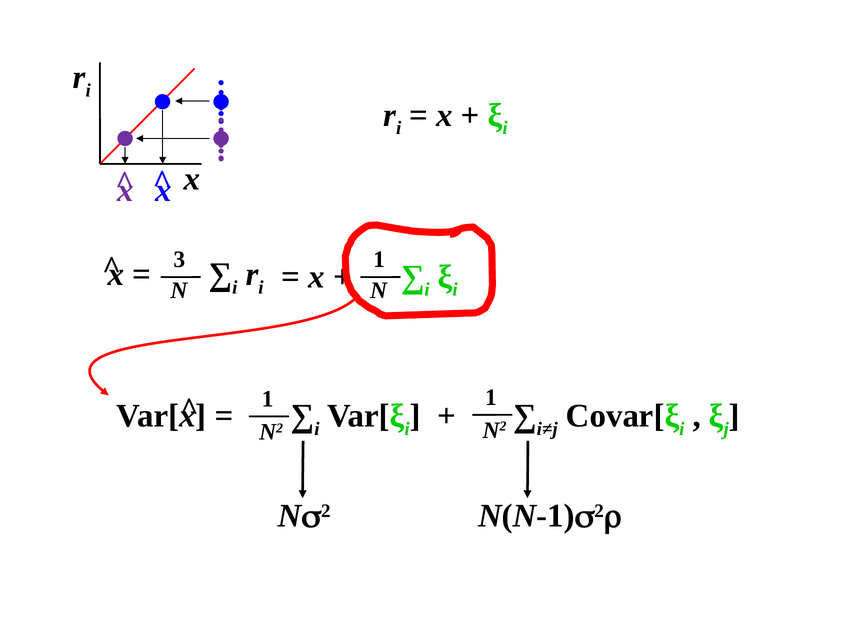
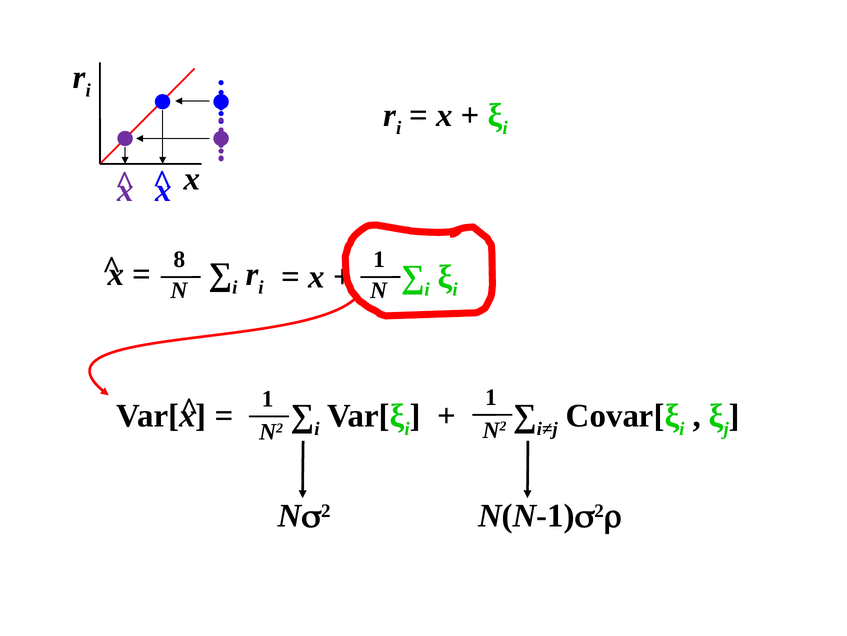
3: 3 -> 8 (179, 259)
